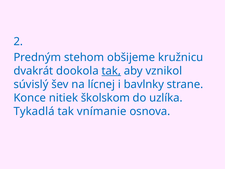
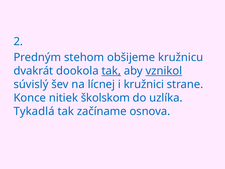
vznikol underline: none -> present (164, 71)
bavlnky: bavlnky -> kružnici (144, 84)
vnímanie: vnímanie -> začíname (102, 111)
